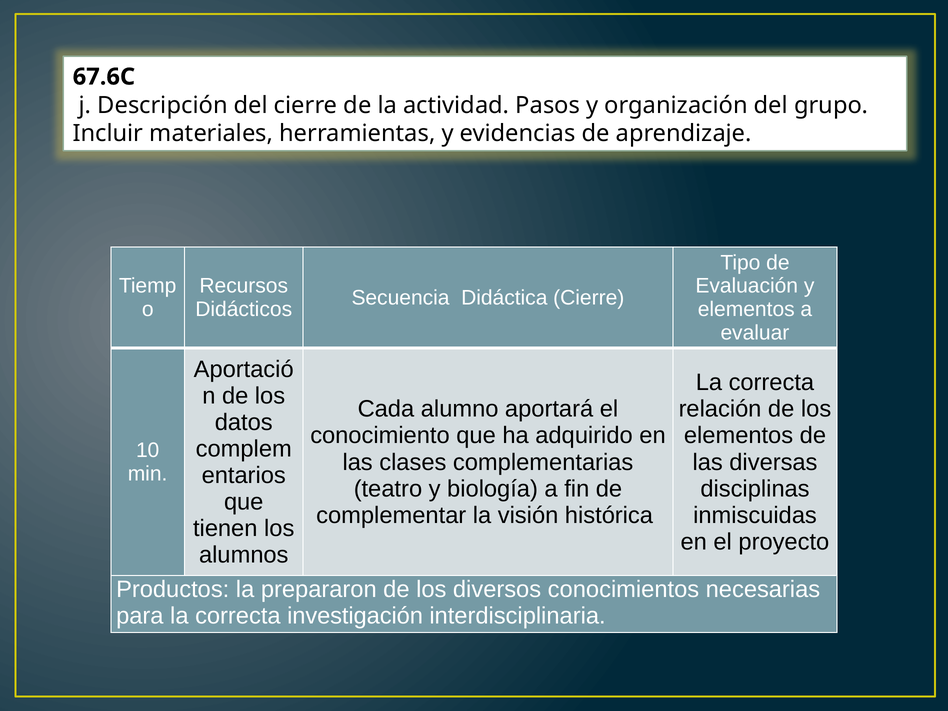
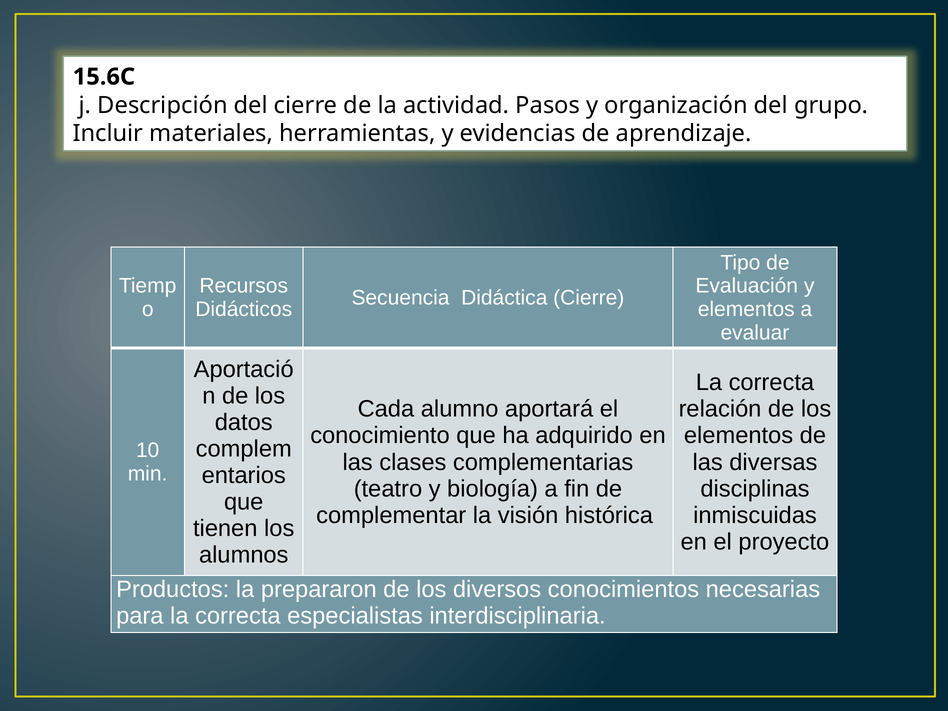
67.6C: 67.6C -> 15.6C (104, 77)
investigación: investigación -> especialistas (355, 616)
